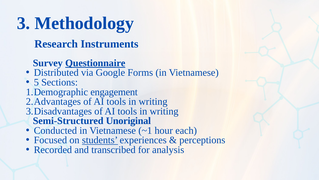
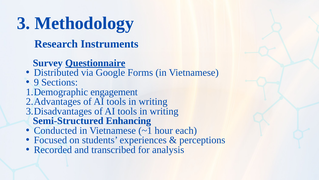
5: 5 -> 9 (36, 82)
Unoriginal: Unoriginal -> Enhancing (128, 121)
students underline: present -> none (100, 140)
